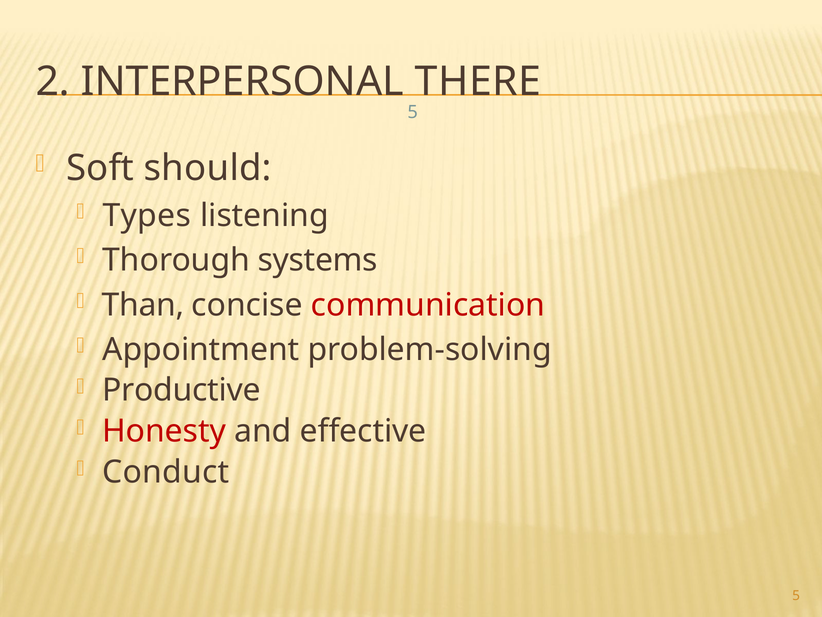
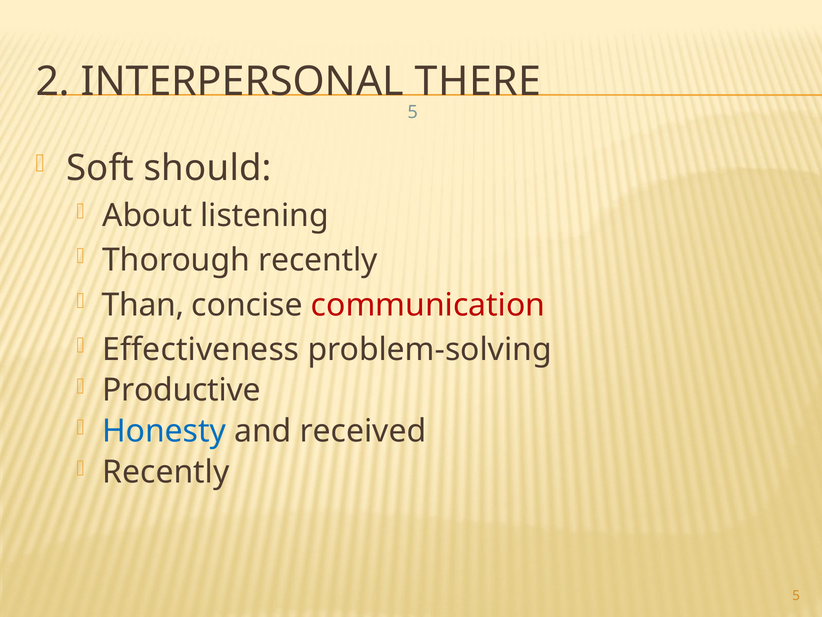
Types: Types -> About (147, 215)
Thorough systems: systems -> recently (318, 260)
Appointment: Appointment -> Effectiveness (201, 349)
Honesty colour: red -> blue (164, 431)
effective: effective -> received (363, 431)
Conduct: Conduct -> Recently (166, 472)
